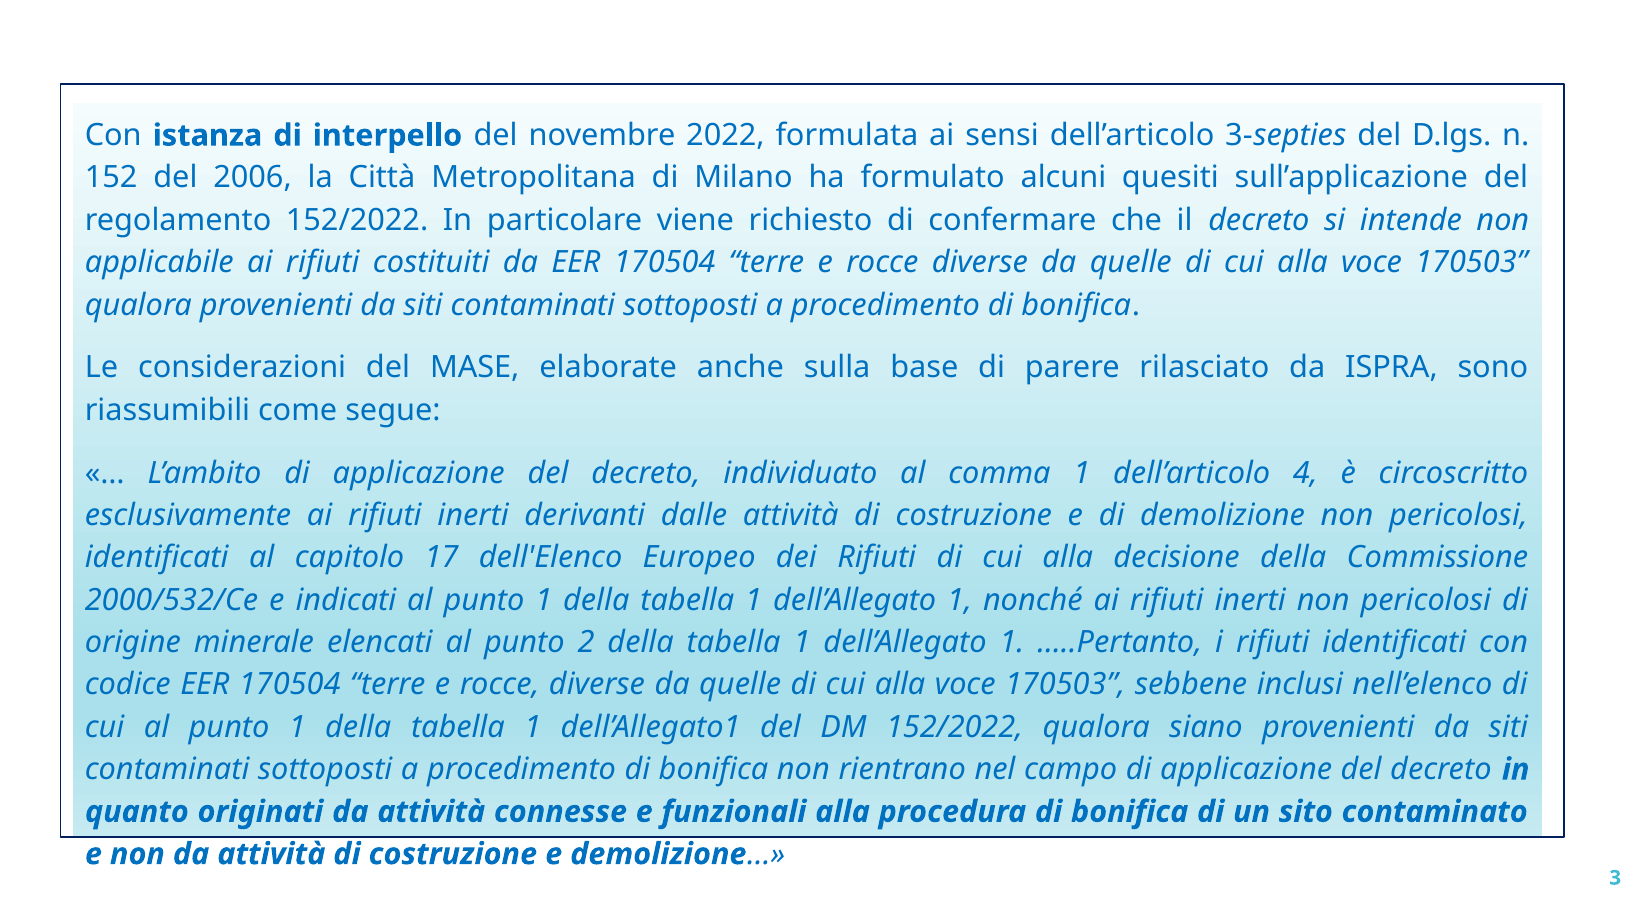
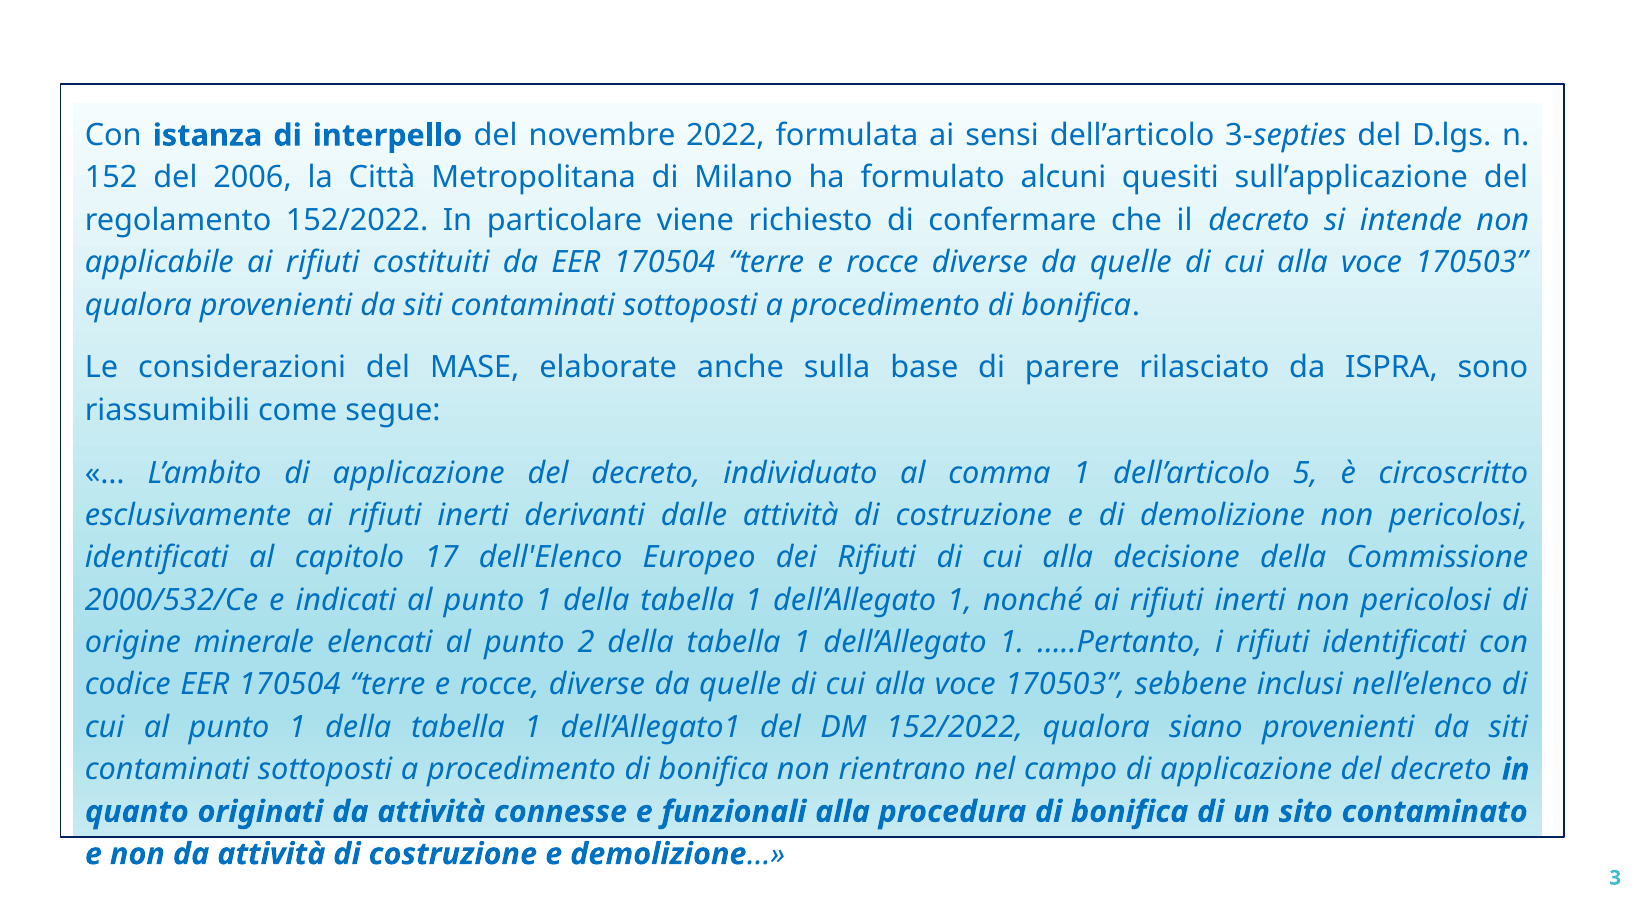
4: 4 -> 5 (1305, 473)
